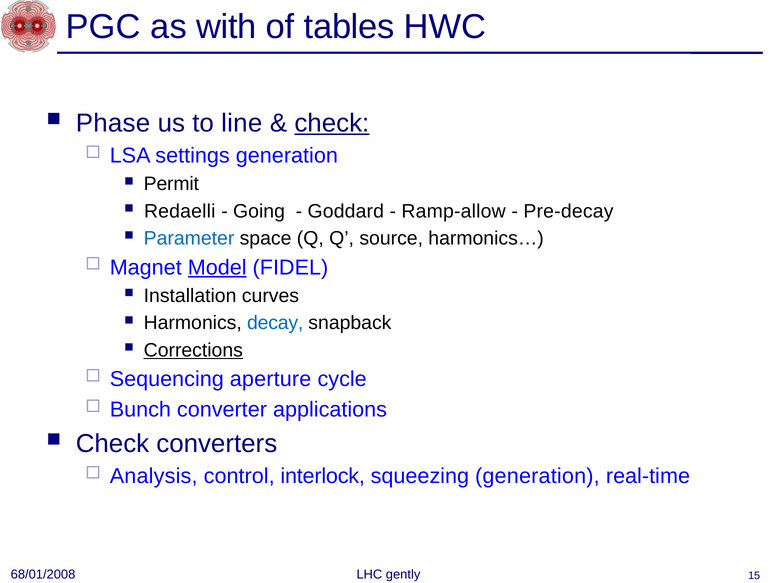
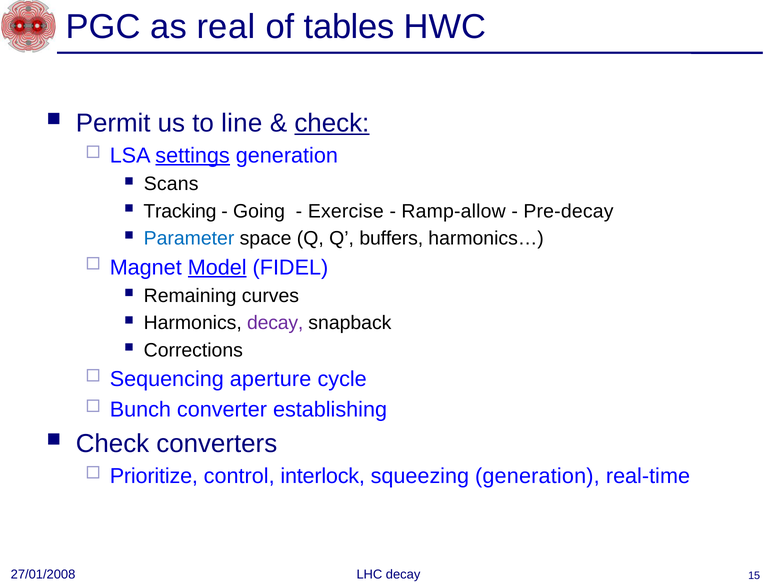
with: with -> real (226, 27)
Phase: Phase -> Permit (113, 123)
settings underline: none -> present (193, 155)
Permit: Permit -> Scans (171, 184)
Redaelli: Redaelli -> Tracking (180, 211)
Goddard: Goddard -> Exercise (346, 211)
source: source -> buffers (391, 238)
Installation: Installation -> Remaining (190, 296)
decay colour: blue -> purple (275, 323)
Corrections underline: present -> none (193, 350)
applications: applications -> establishing (330, 409)
Analysis: Analysis -> Prioritize (154, 476)
68/01/2008: 68/01/2008 -> 27/01/2008 (43, 574)
LHC gently: gently -> decay (403, 574)
